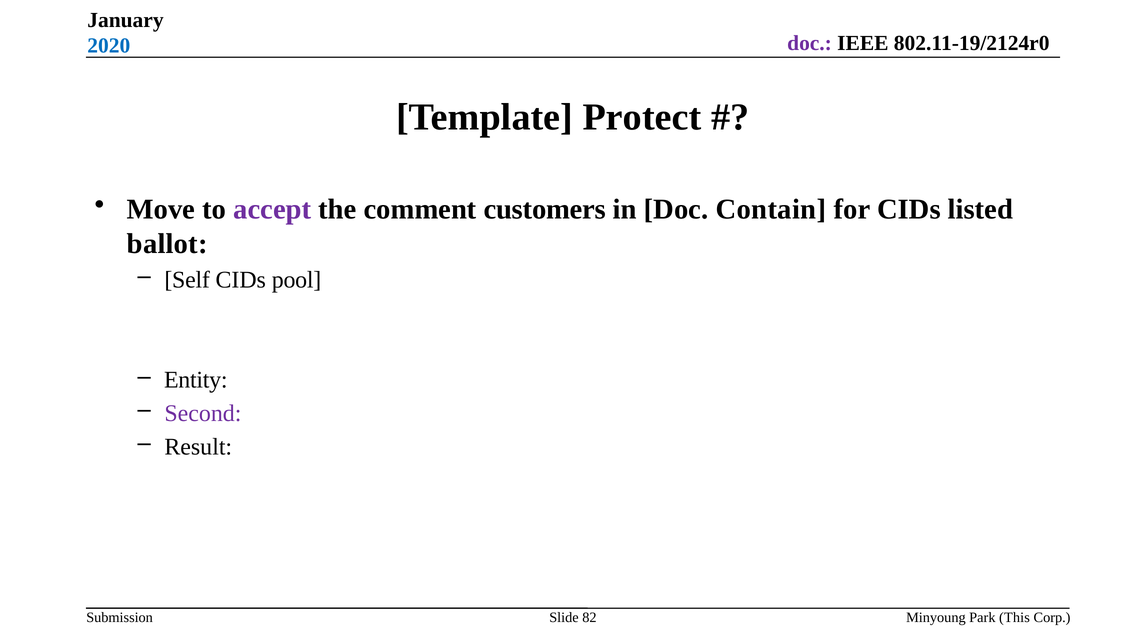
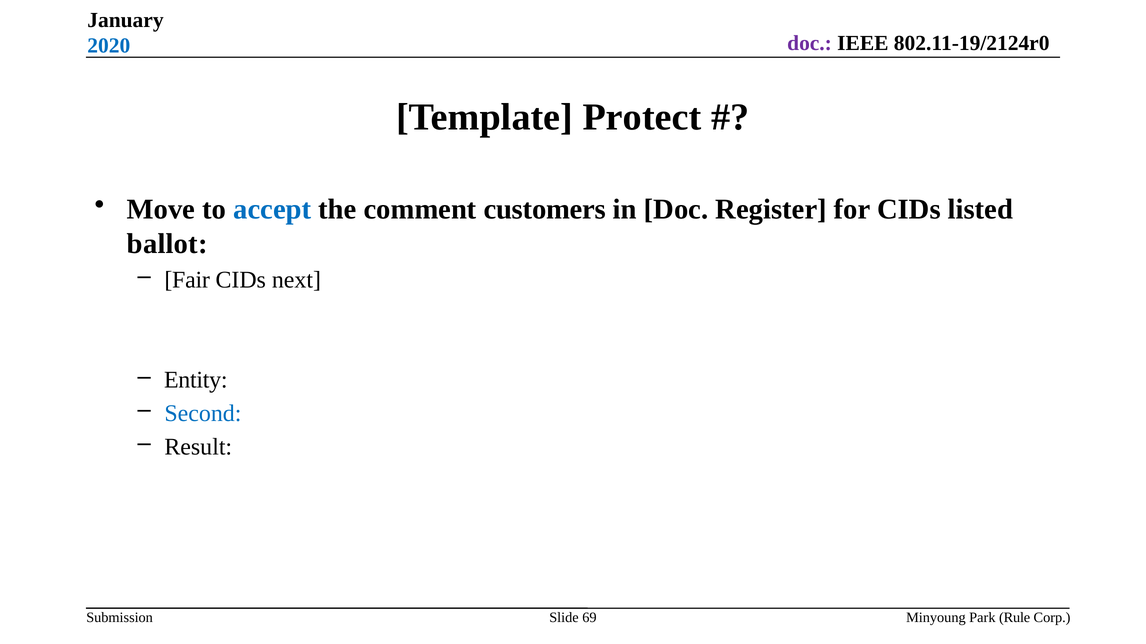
accept colour: purple -> blue (272, 210)
Contain: Contain -> Register (771, 210)
Self: Self -> Fair (187, 280)
pool: pool -> next (296, 280)
Second colour: purple -> blue (203, 414)
82: 82 -> 69 (589, 618)
This: This -> Rule (1015, 618)
